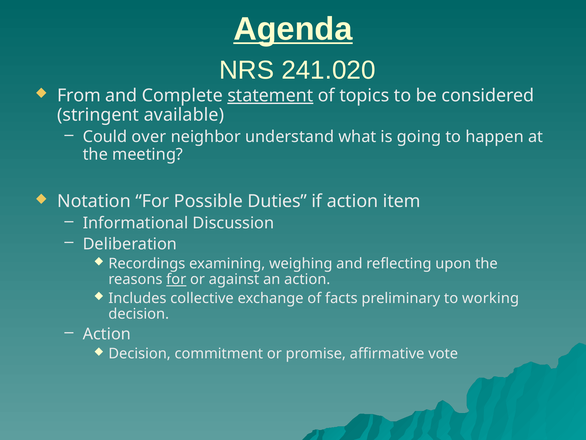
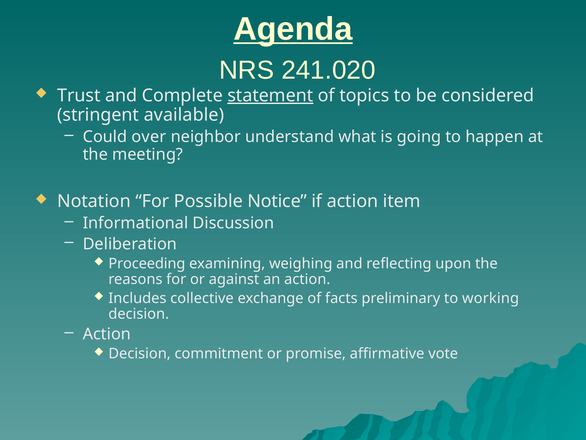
From: From -> Trust (79, 95)
Duties: Duties -> Notice (277, 201)
Recordings: Recordings -> Proceeding (147, 263)
for underline: present -> none (176, 279)
